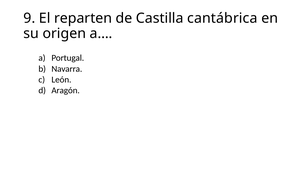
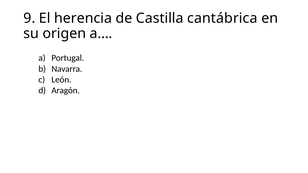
reparten: reparten -> herencia (83, 18)
